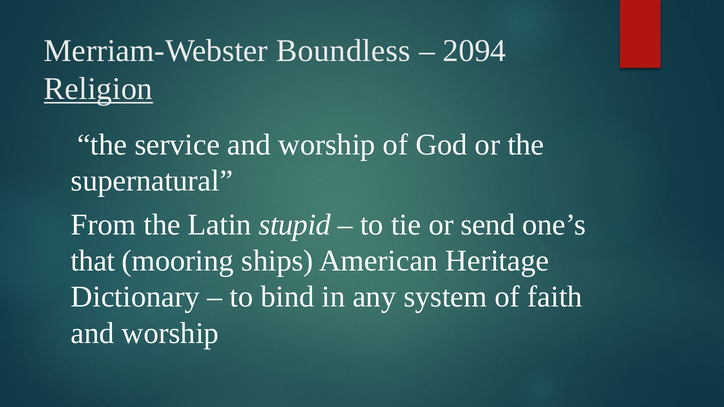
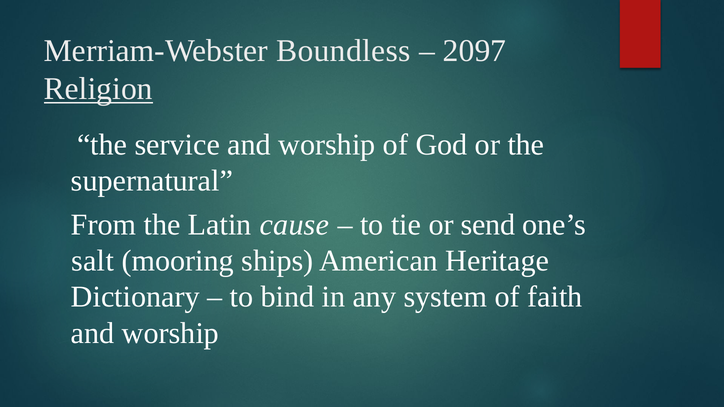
2094: 2094 -> 2097 (475, 51)
stupid: stupid -> cause (294, 225)
that: that -> salt (93, 261)
